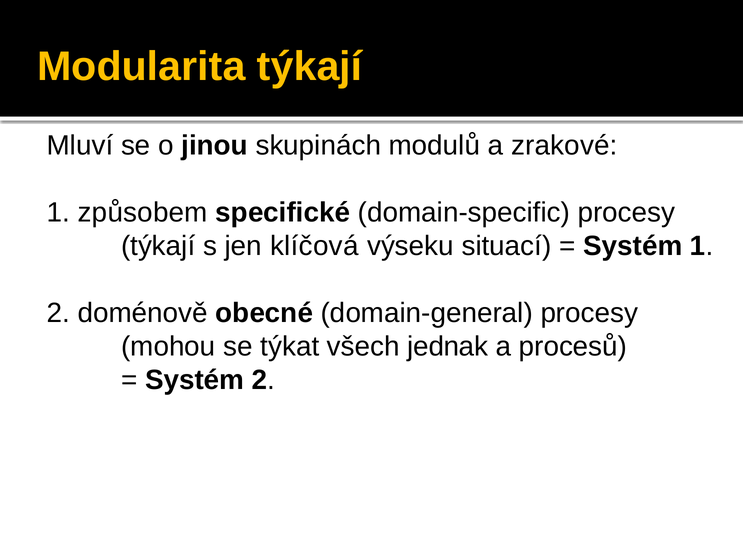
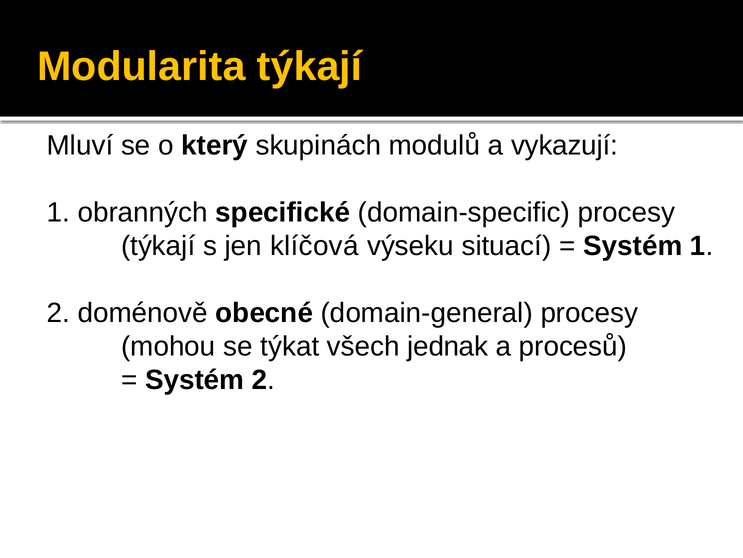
jinou: jinou -> který (215, 145)
zrakové: zrakové -> vykazují (565, 145)
způsobem: způsobem -> obranných (143, 212)
